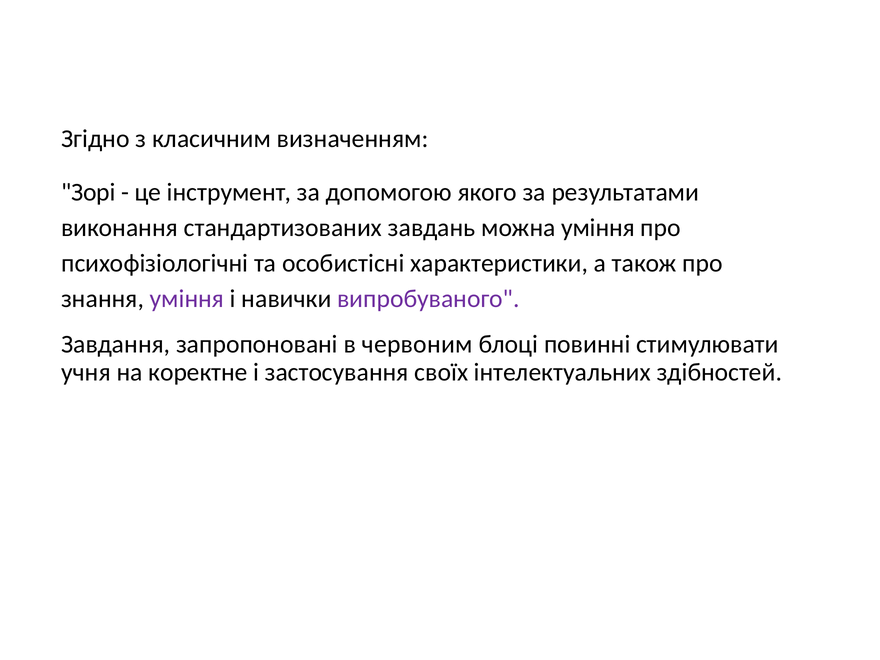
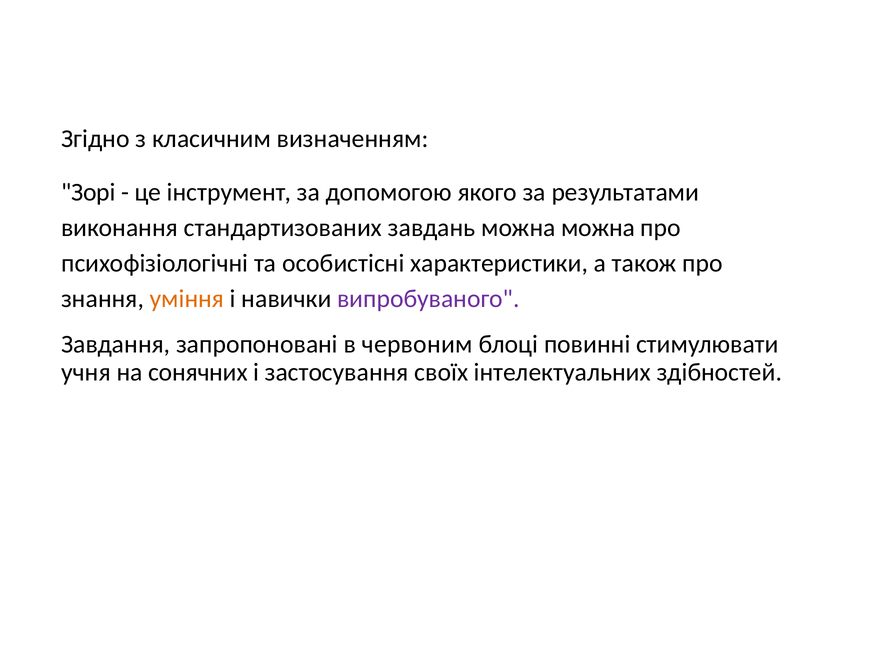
можна уміння: уміння -> можна (598, 228)
уміння colour: purple -> orange (187, 299)
коректне: коректне -> сонячних (198, 372)
